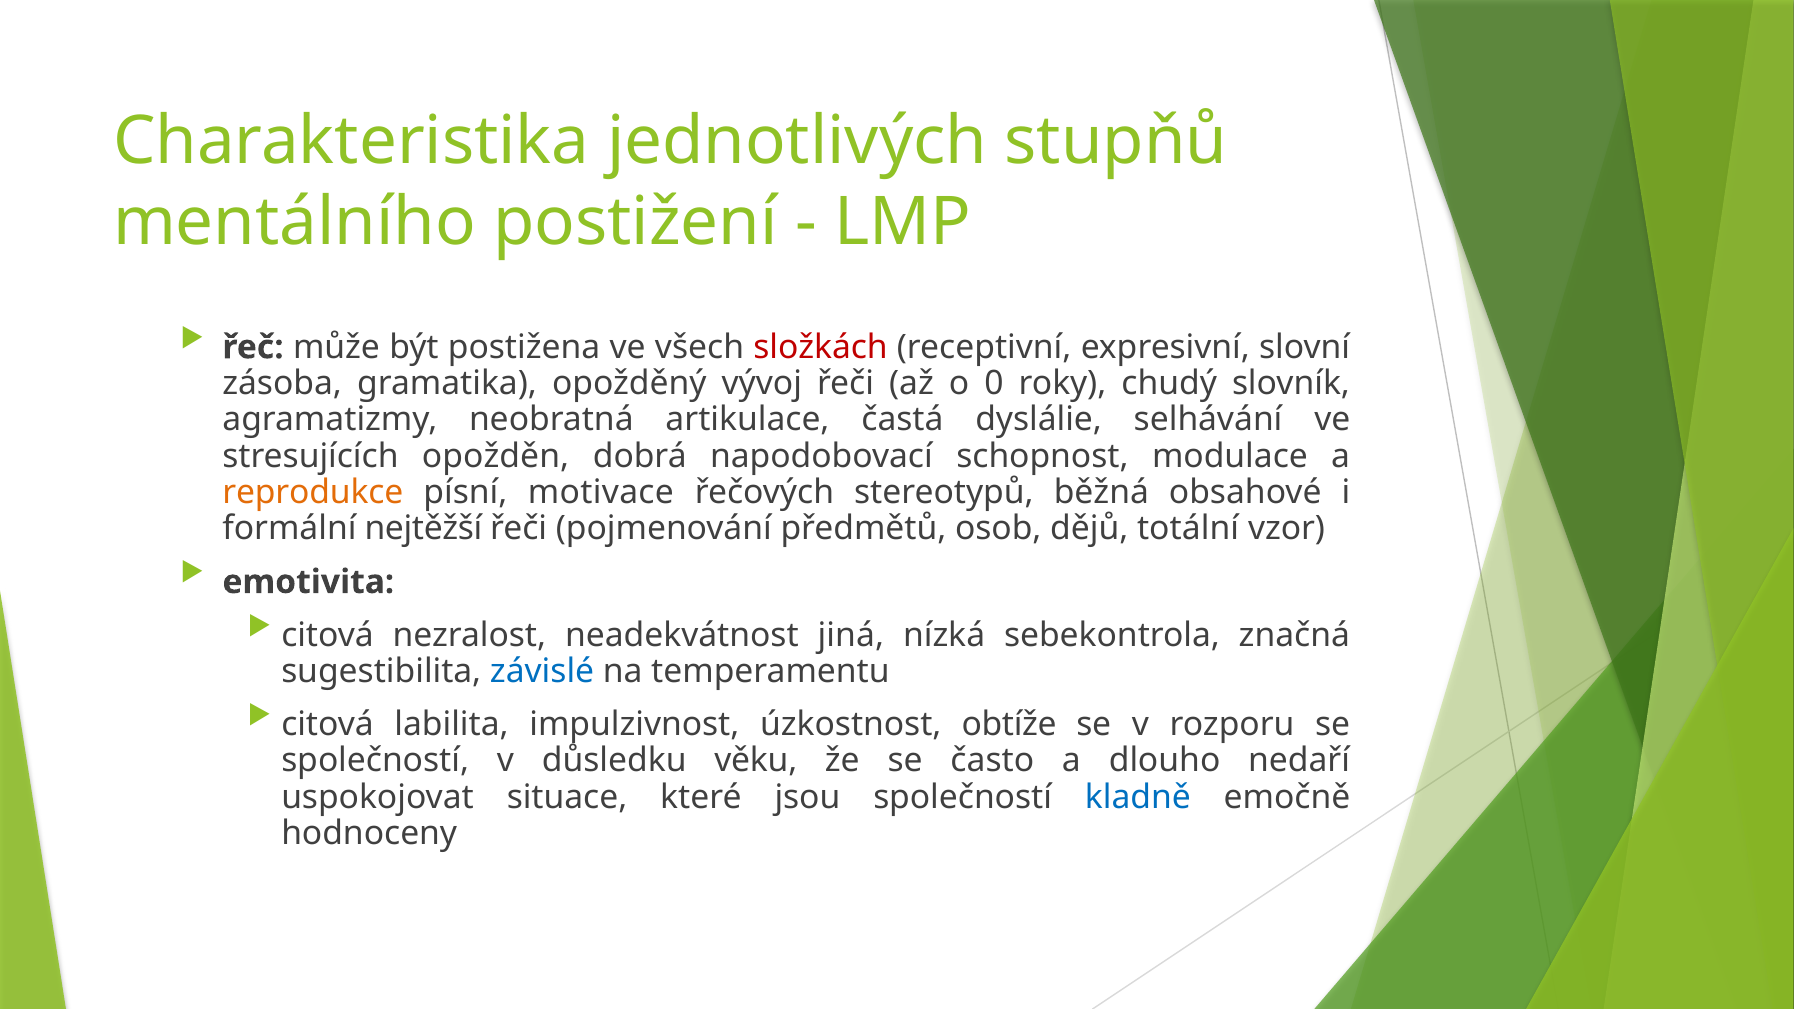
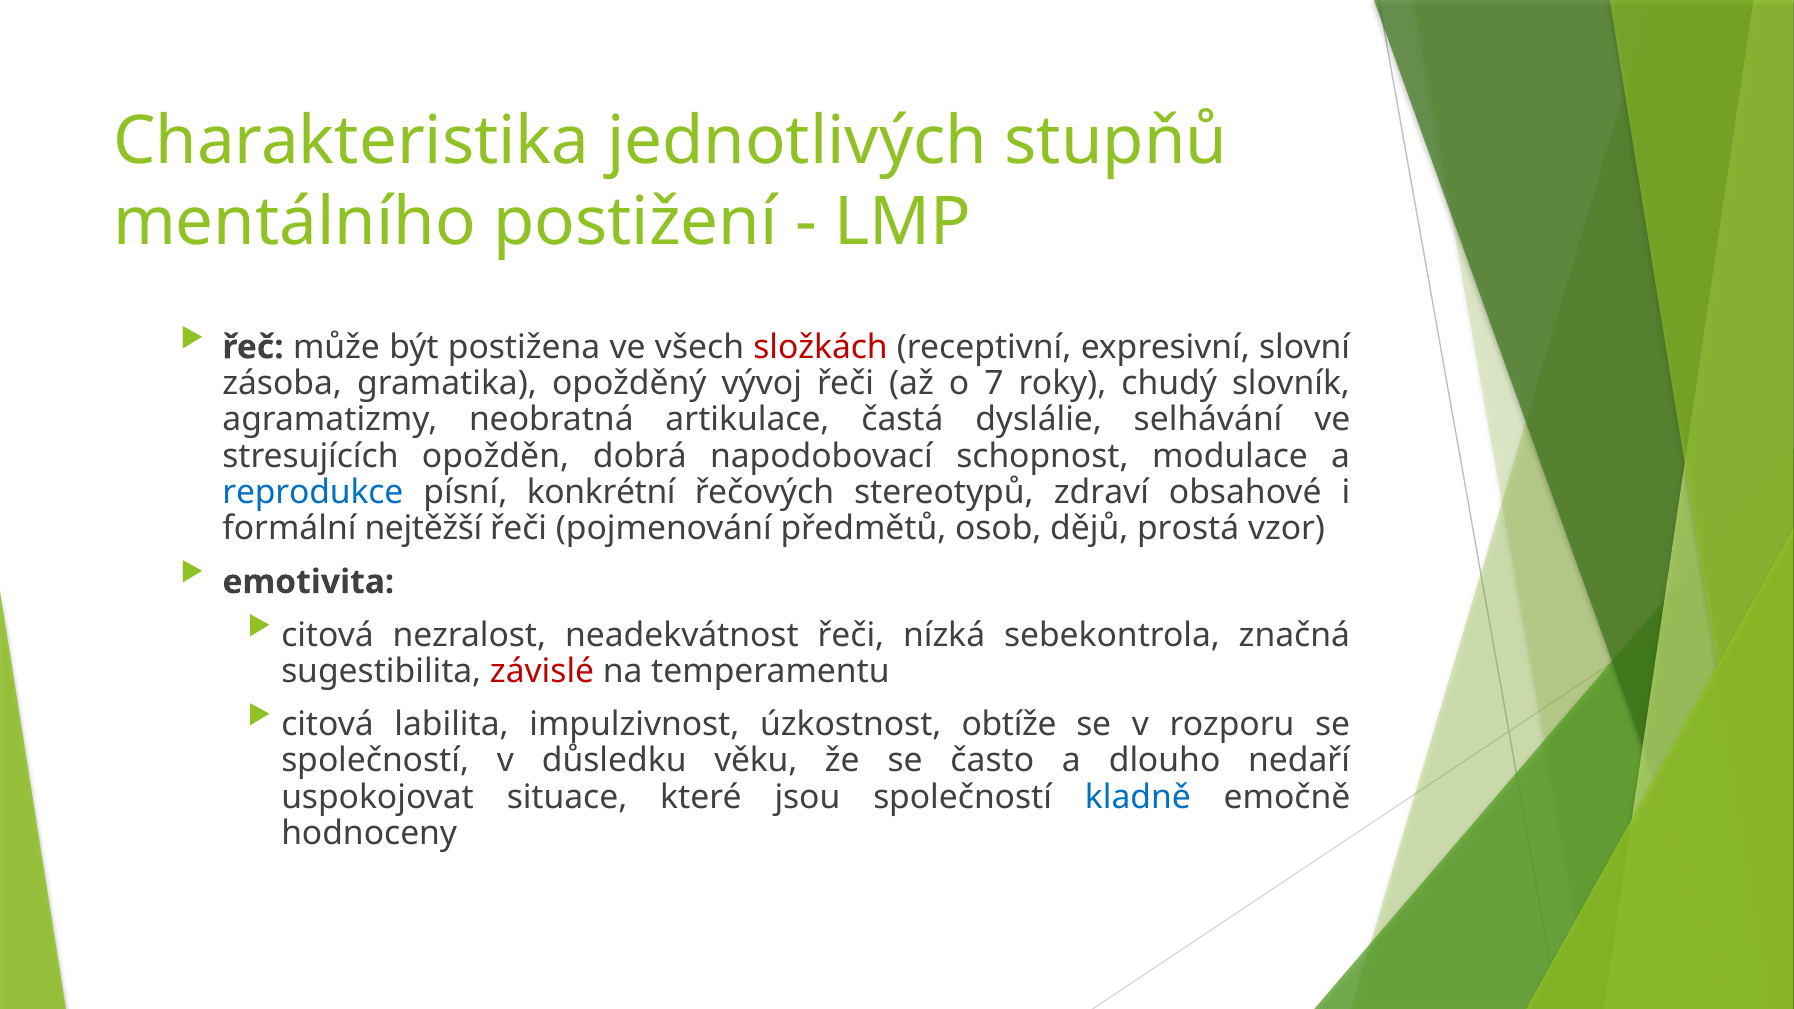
0: 0 -> 7 (994, 384)
reprodukce colour: orange -> blue (313, 493)
motivace: motivace -> konkrétní (601, 493)
běžná: běžná -> zdraví (1101, 493)
totální: totální -> prostá (1188, 529)
neadekvátnost jiná: jiná -> řeči (851, 635)
závislé colour: blue -> red (542, 671)
